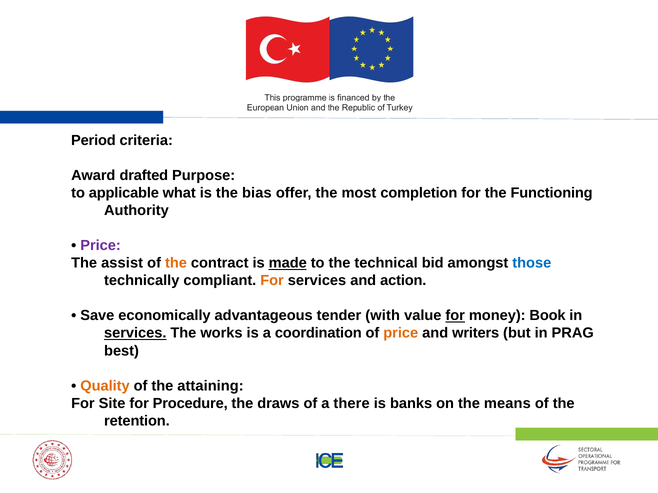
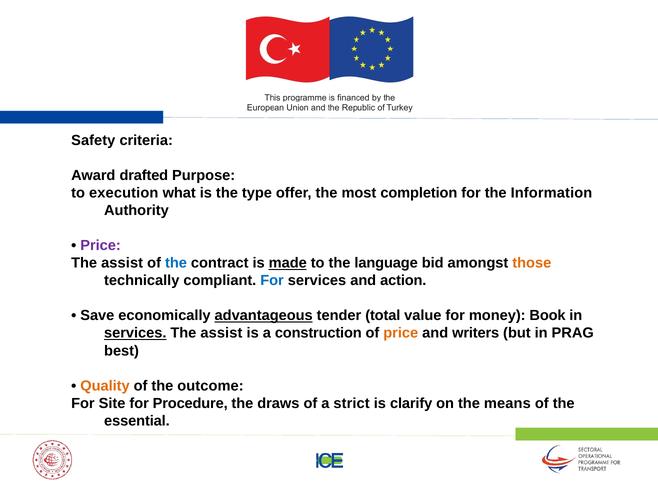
Period: Period -> Safety (93, 141)
applicable: applicable -> execution (124, 193)
bias: bias -> type (257, 193)
Functioning: Functioning -> Information (551, 193)
the colour: orange -> blue (176, 263)
technical: technical -> language (386, 263)
those colour: blue -> orange (532, 263)
For colour: orange -> blue (272, 281)
advantageous underline: none -> present (264, 316)
with: with -> total (383, 316)
for underline: present -> none (455, 316)
works: works -> assist (221, 334)
coordination: coordination -> construction (318, 334)
attaining: attaining -> outcome (211, 386)
there: there -> strict (352, 404)
banks: banks -> clarify (411, 404)
retention: retention -> essential (137, 421)
